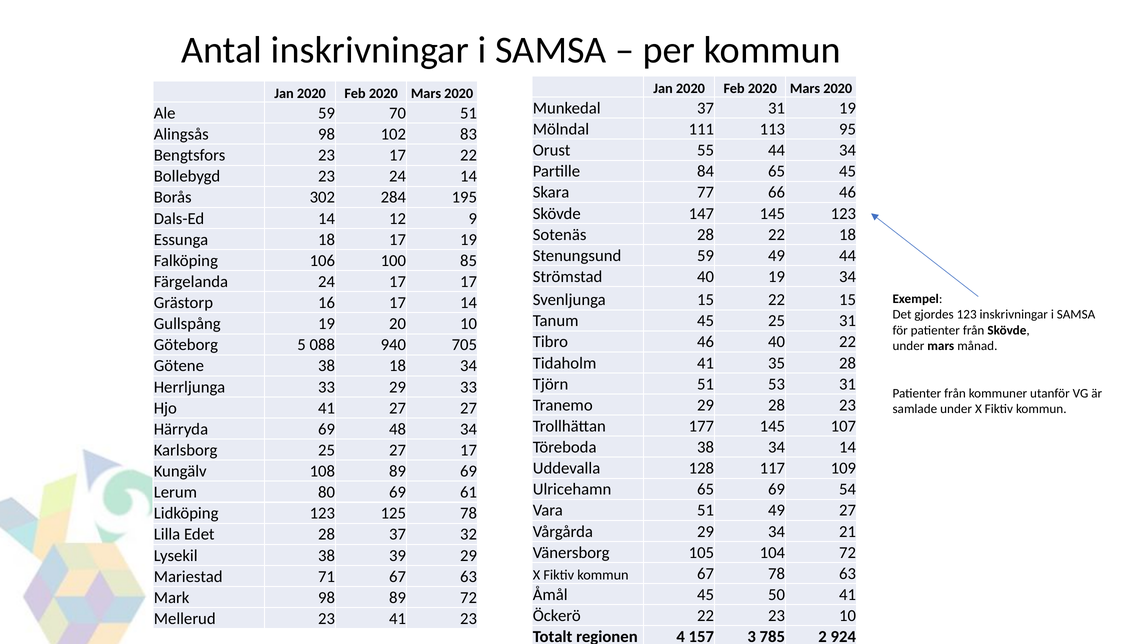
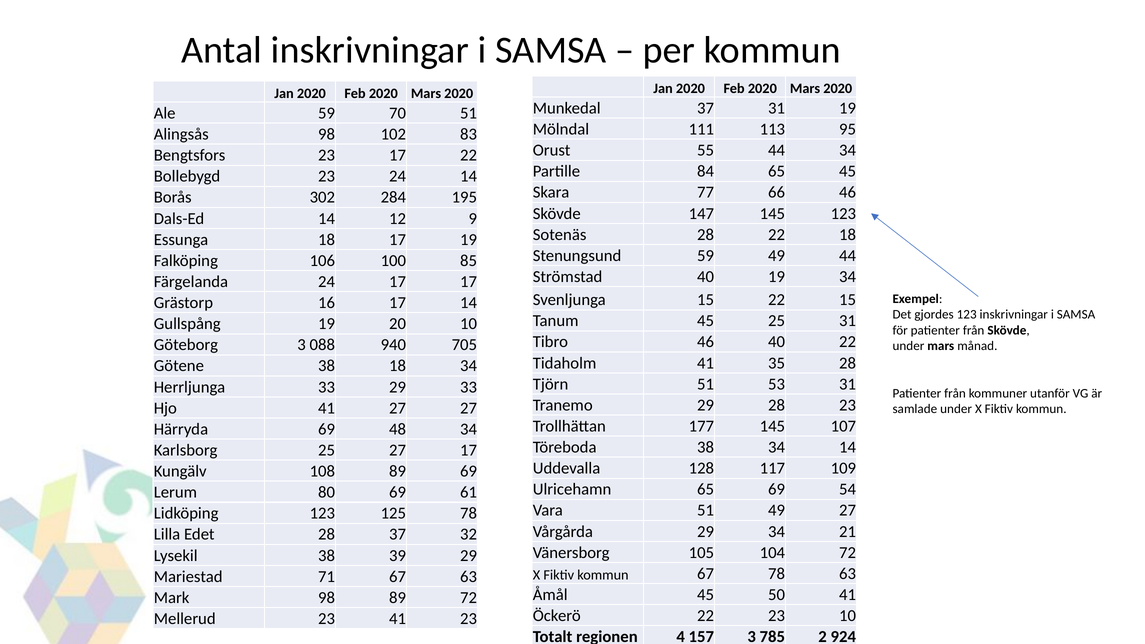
Göteborg 5: 5 -> 3 (302, 345)
